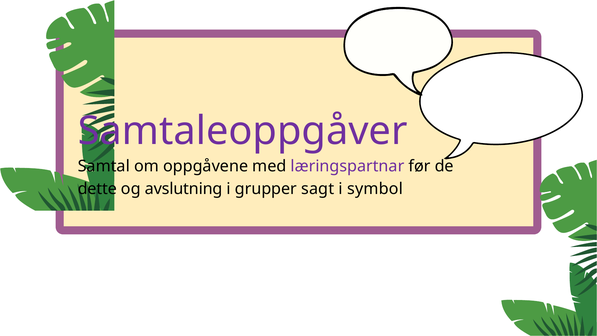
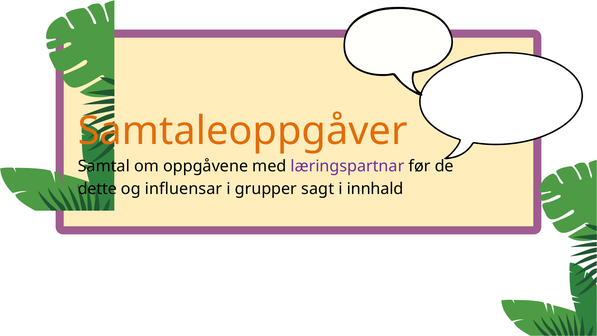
Samtaleoppgåver colour: purple -> orange (243, 131)
avslutning: avslutning -> influensar (183, 189)
symbol: symbol -> innhald (375, 189)
